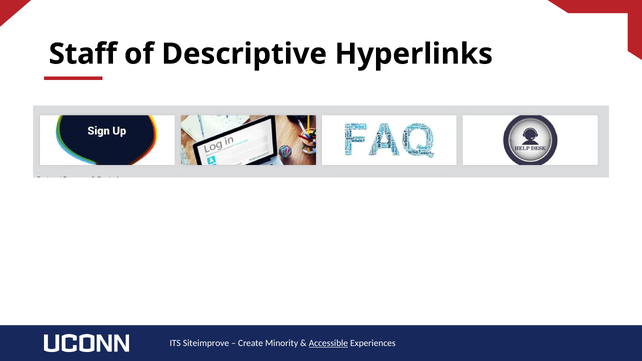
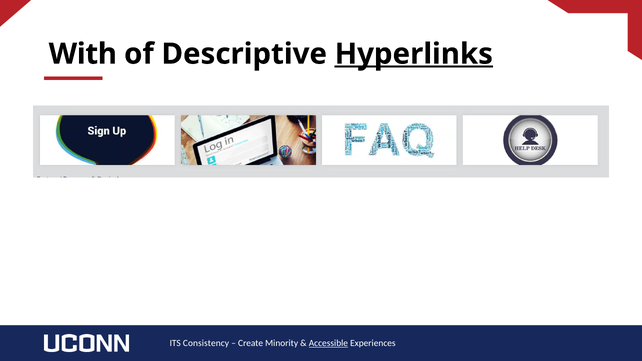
Staff: Staff -> With (83, 54)
Hyperlinks underline: none -> present (414, 54)
Siteimprove: Siteimprove -> Consistency (206, 343)
